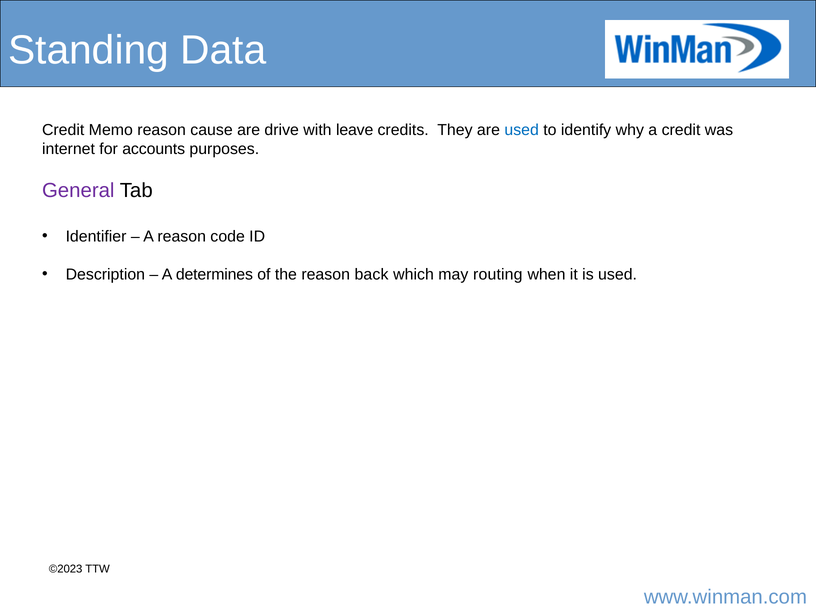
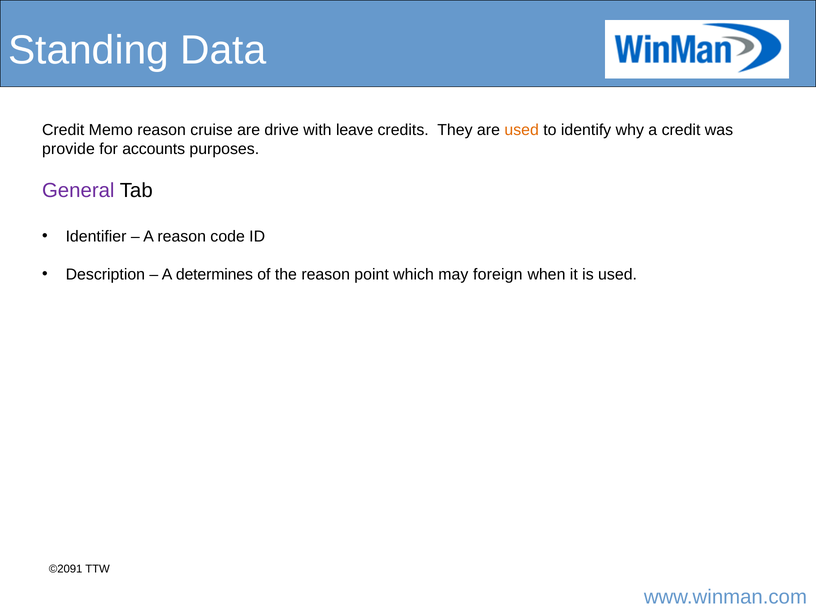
cause: cause -> cruise (212, 130)
used colour: blue -> orange (522, 130)
internet: internet -> provide (68, 149)
back: back -> point (372, 274)
routing: routing -> foreign (498, 274)
©2023: ©2023 -> ©2091 (66, 569)
